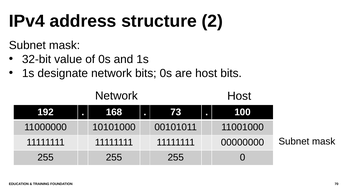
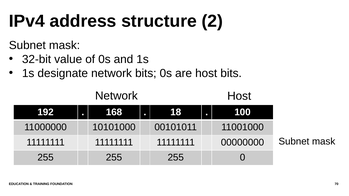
73: 73 -> 18 (176, 112)
